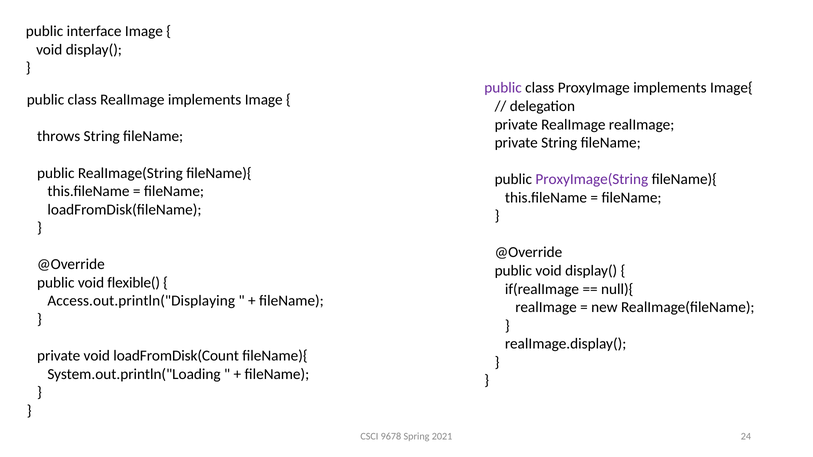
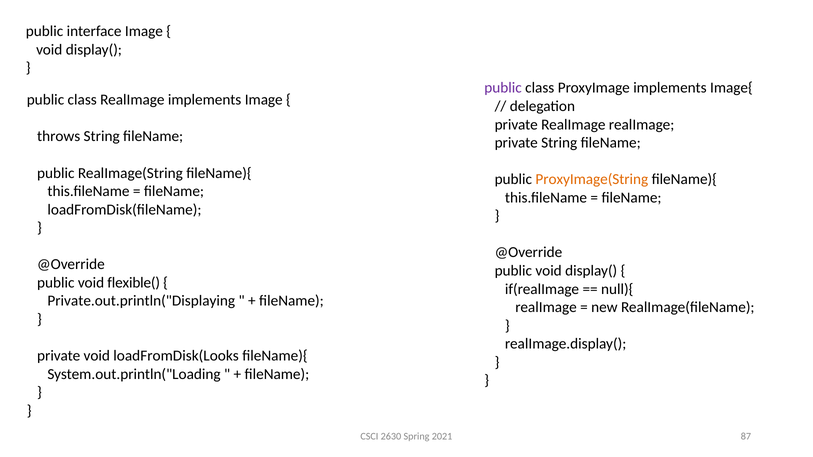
ProxyImage(String colour: purple -> orange (592, 179)
Access.out.println("Displaying: Access.out.println("Displaying -> Private.out.println("Displaying (141, 301)
loadFromDisk(Count: loadFromDisk(Count -> loadFromDisk(Looks (176, 356)
9678: 9678 -> 2630 (391, 437)
24: 24 -> 87 (746, 437)
